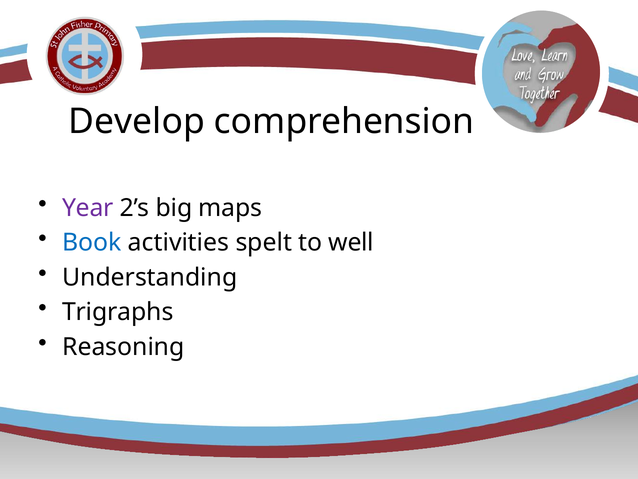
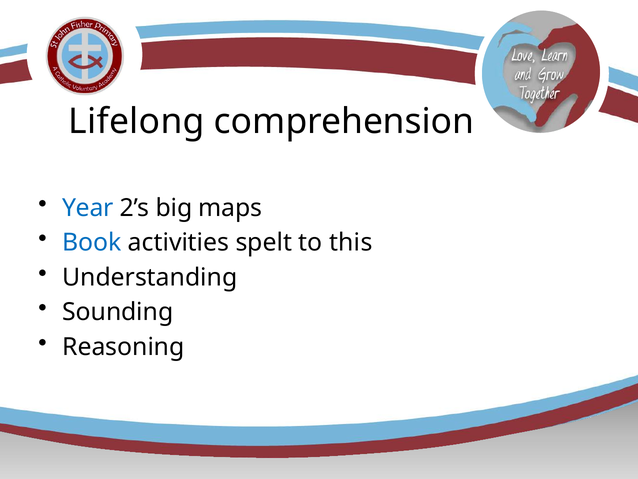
Develop: Develop -> Lifelong (137, 121)
Year colour: purple -> blue (88, 208)
well: well -> this (351, 242)
Trigraphs: Trigraphs -> Sounding (118, 312)
